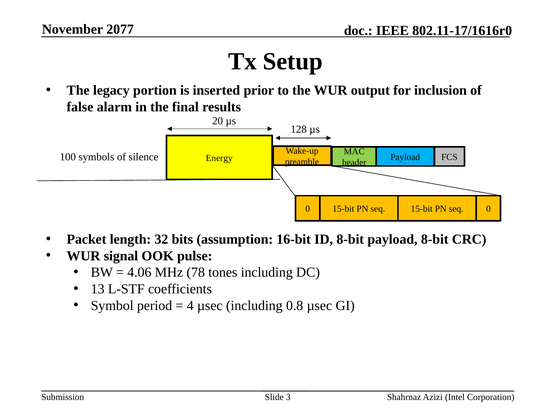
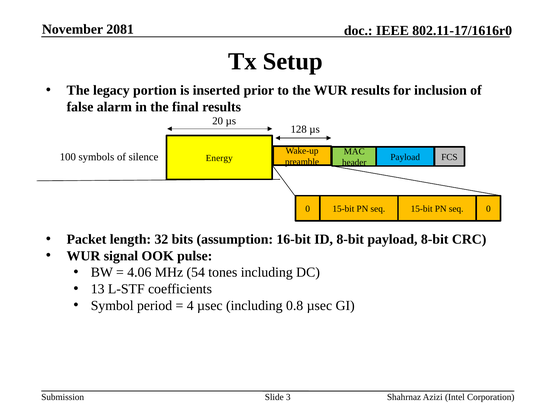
2077: 2077 -> 2081 (120, 29)
WUR output: output -> results (370, 90)
78: 78 -> 54 (196, 272)
